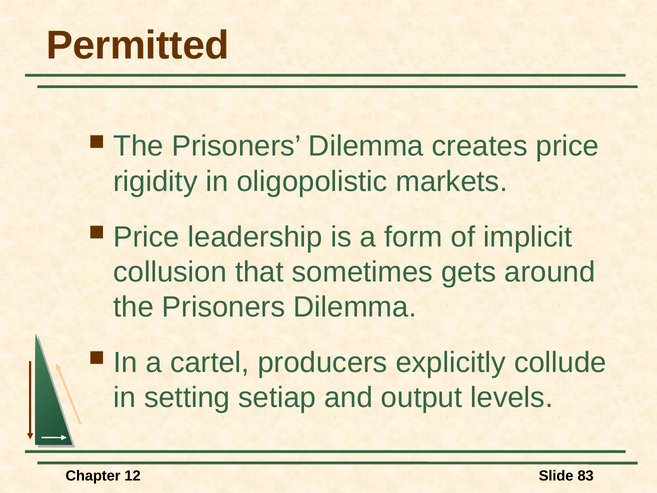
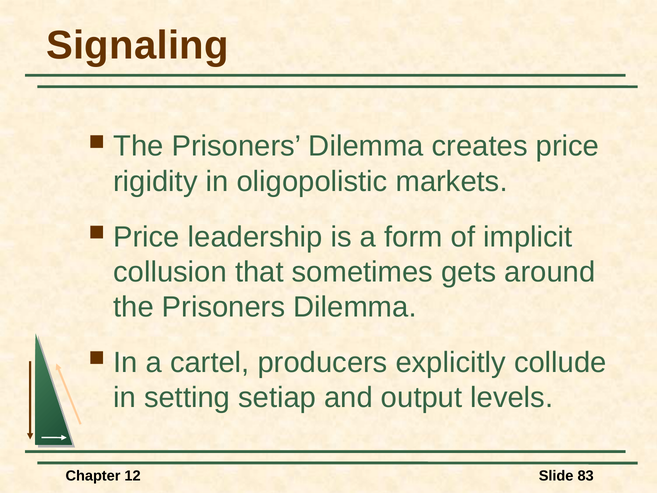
Permitted: Permitted -> Signaling (137, 45)
